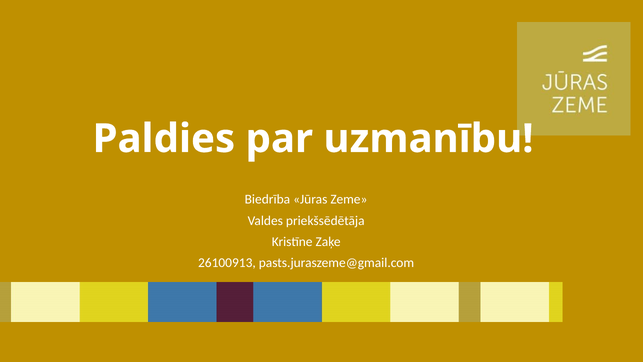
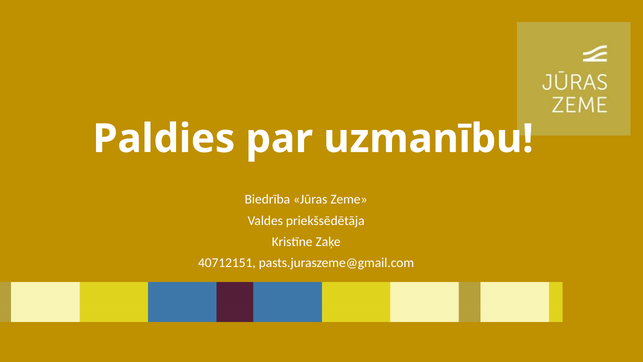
26100913: 26100913 -> 40712151 (227, 263)
